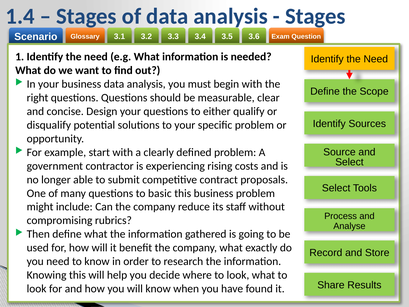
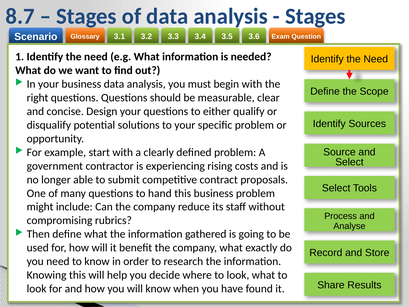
1.4: 1.4 -> 8.7 (20, 16)
basic: basic -> hand (160, 193)
